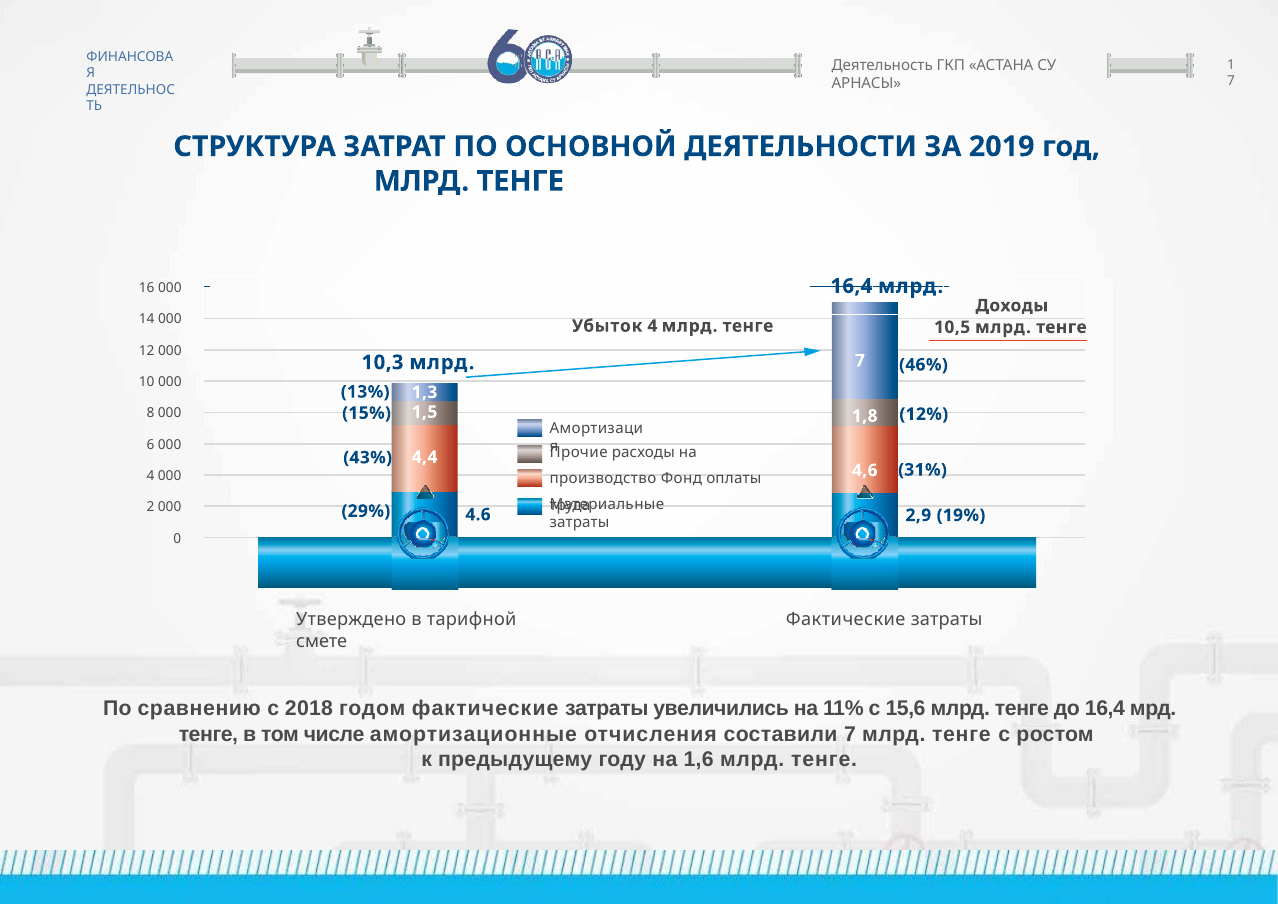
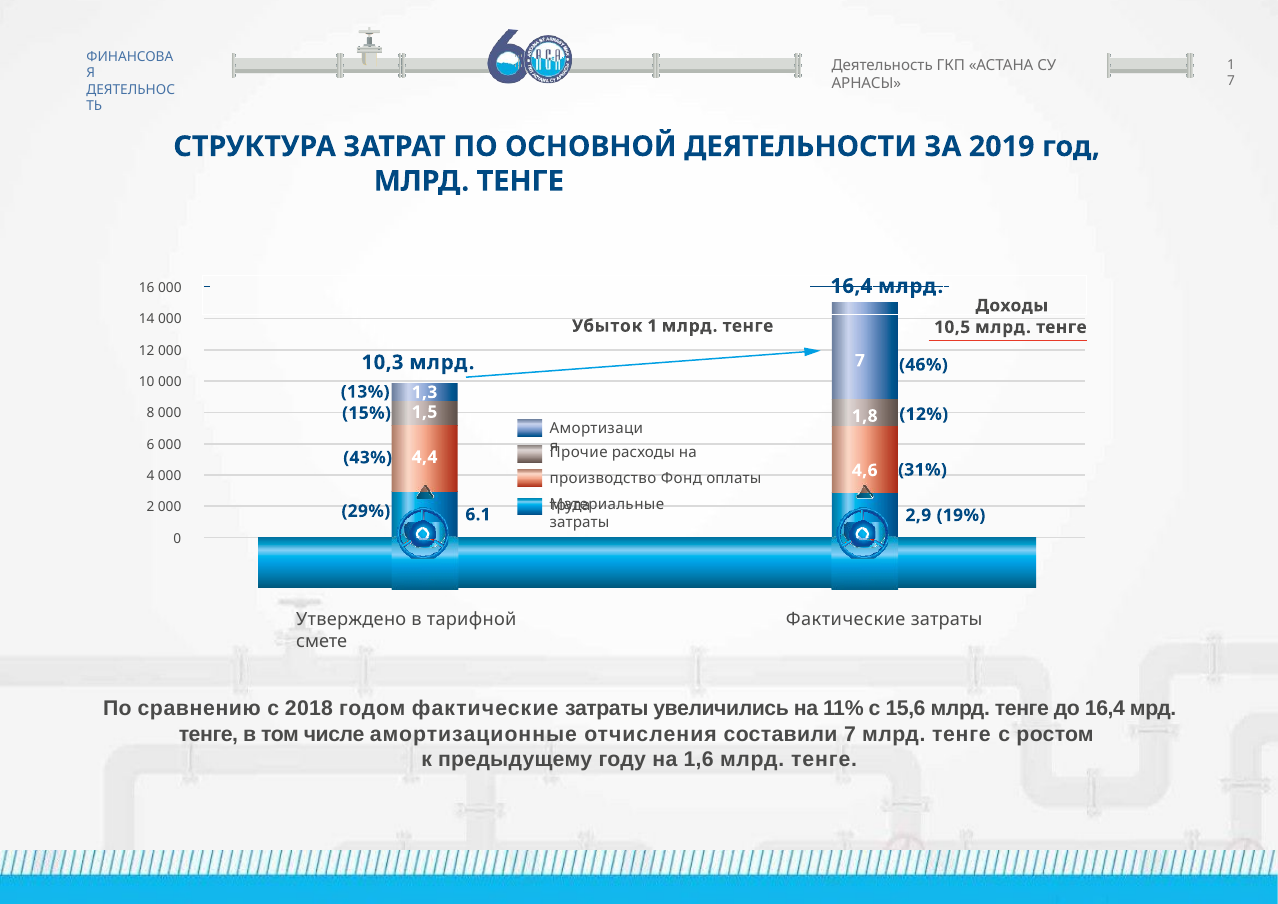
Убыток 4: 4 -> 1 (652, 326)
4.6: 4.6 -> 6.1 (478, 514)
